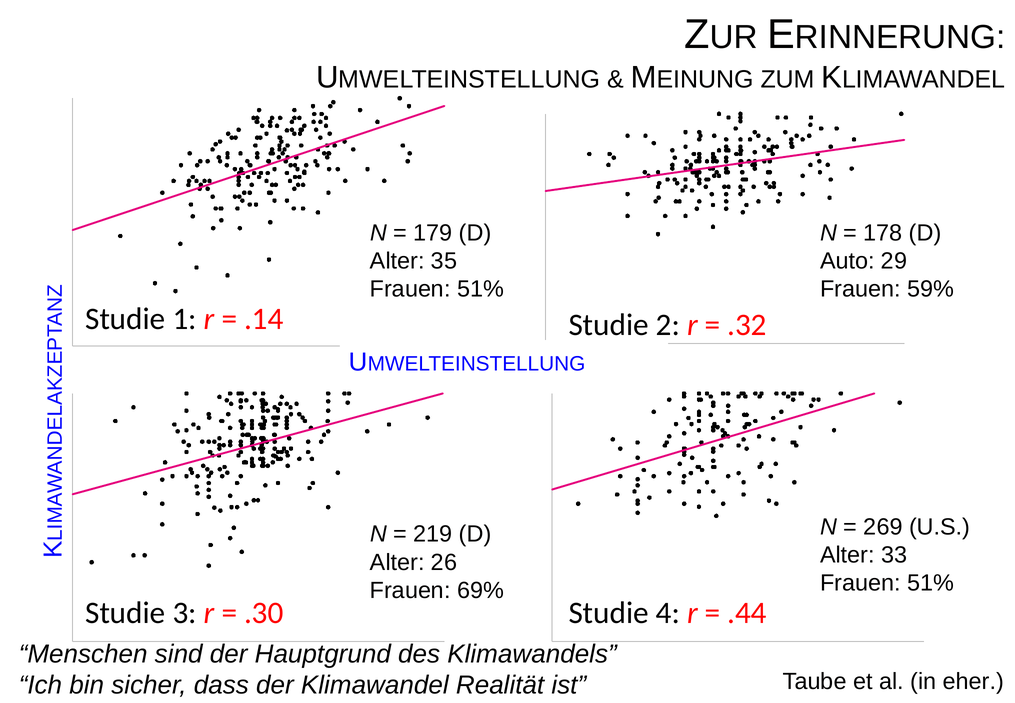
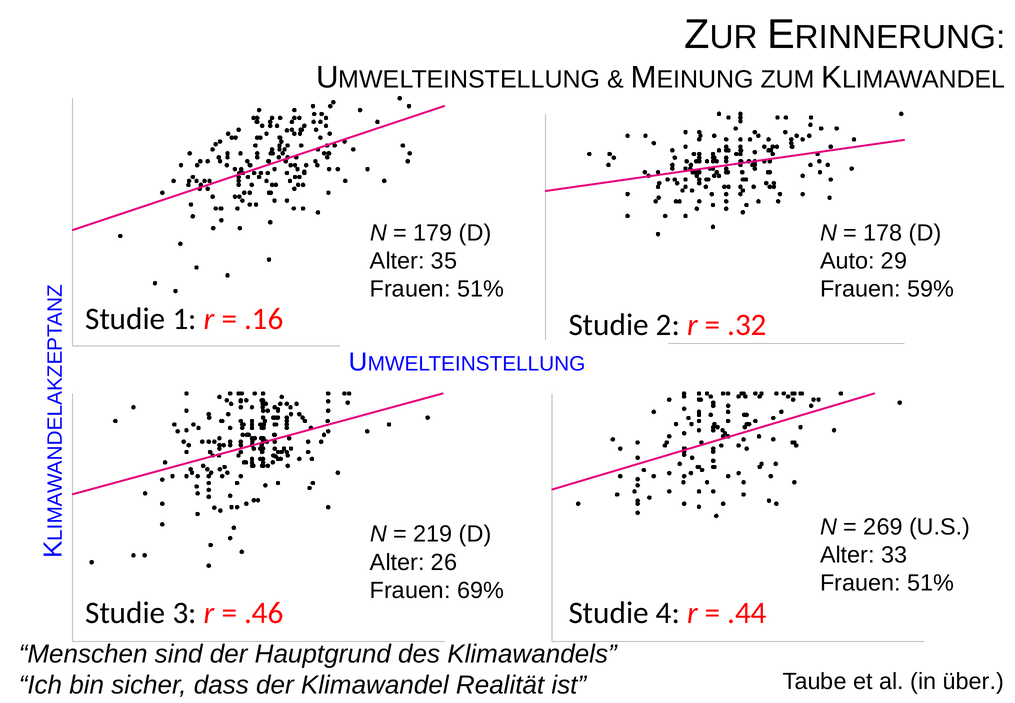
.14: .14 -> .16 (264, 319)
.30: .30 -> .46 (264, 613)
eher: eher -> über (973, 681)
